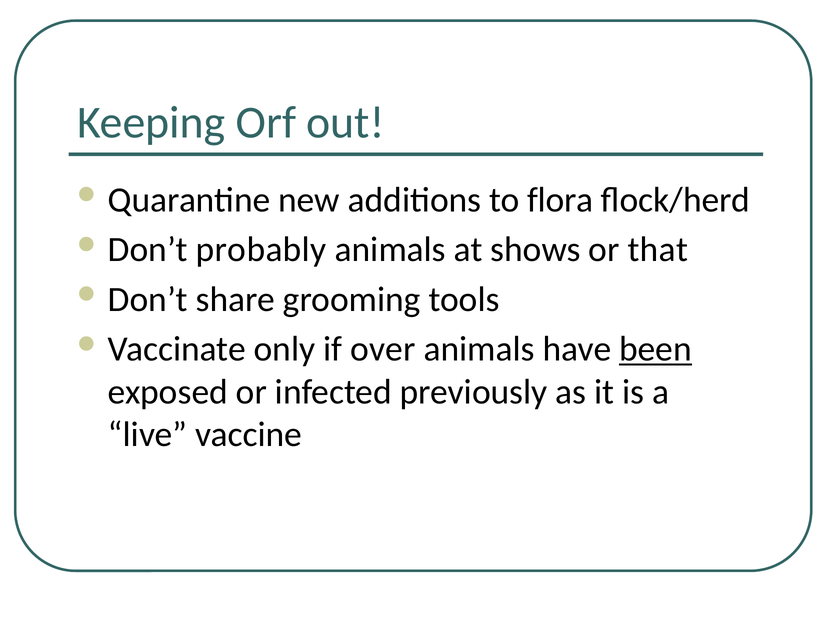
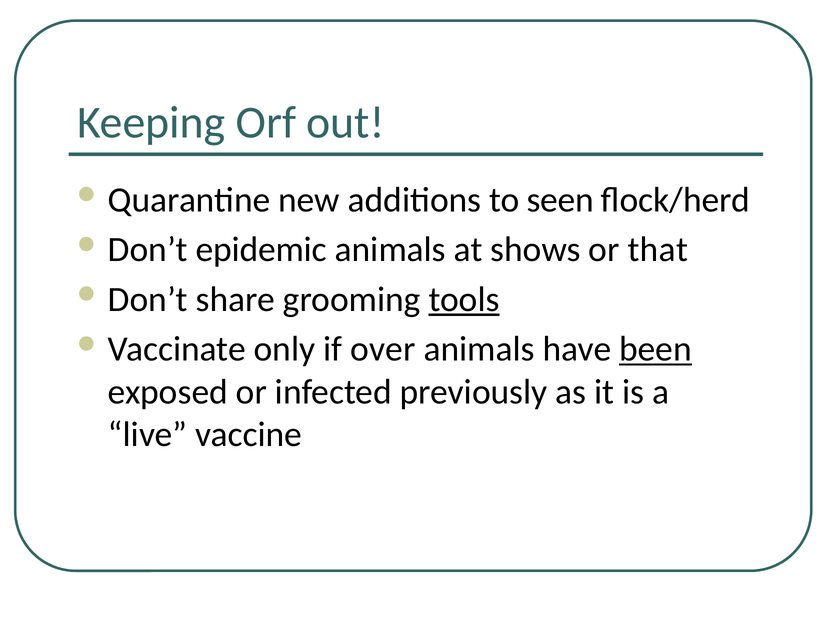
flora: flora -> seen (560, 200)
probably: probably -> epidemic (261, 250)
tools underline: none -> present (464, 299)
